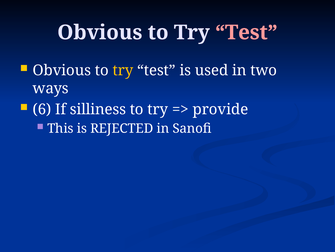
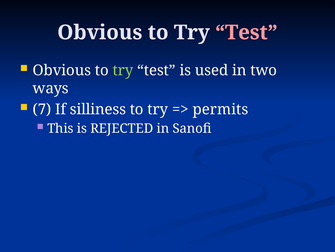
try colour: yellow -> light green (123, 70)
6: 6 -> 7 (42, 109)
provide: provide -> permits (220, 109)
